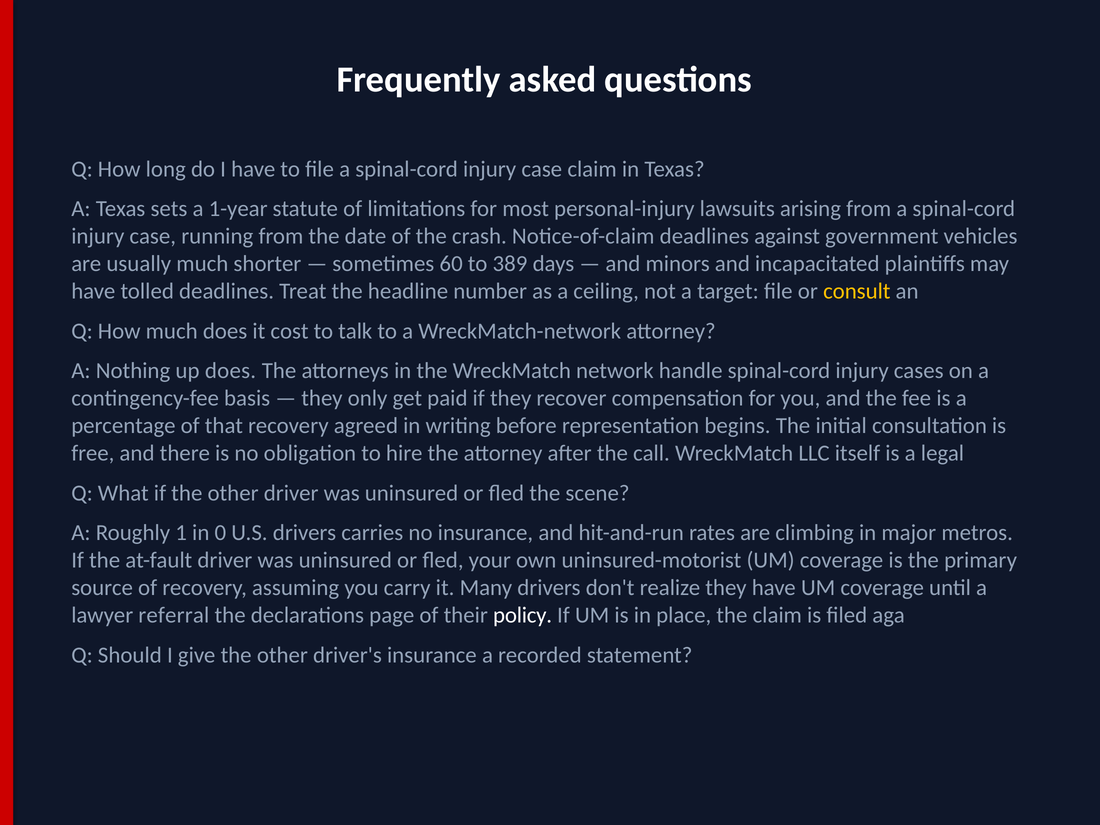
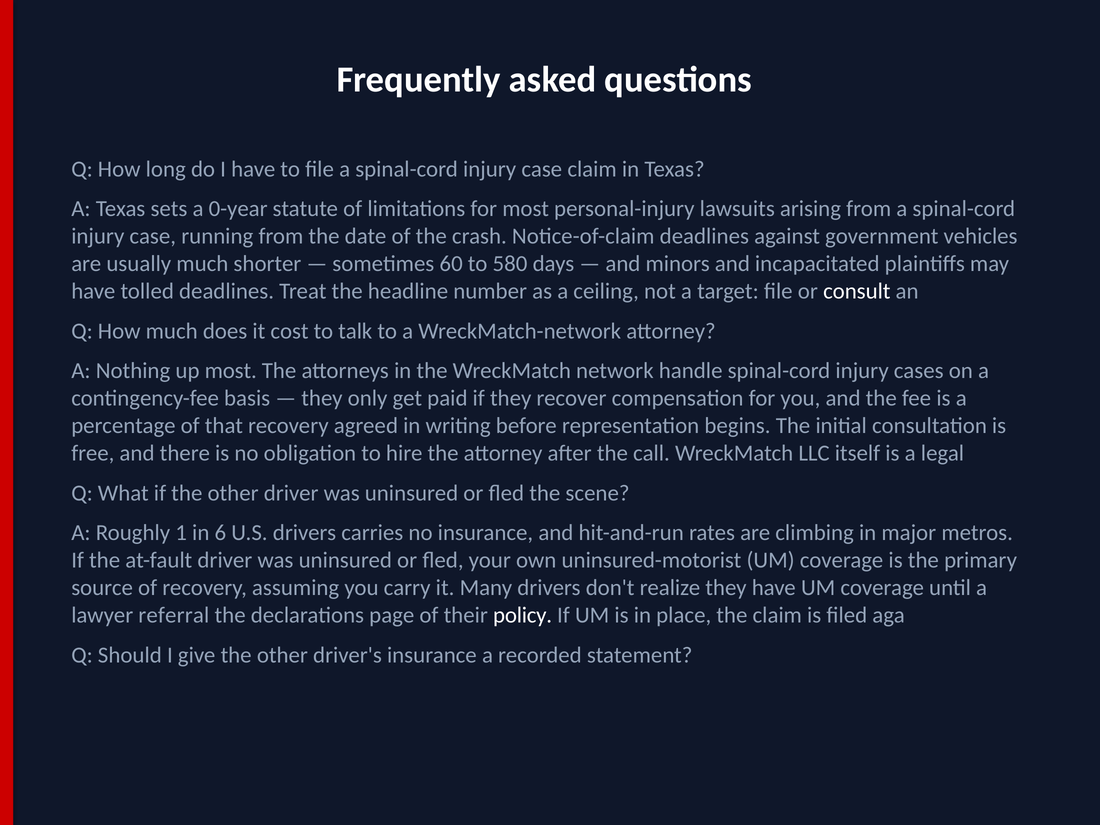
1-year: 1-year -> 0-year (238, 209)
389: 389 -> 580 (510, 264)
consult colour: yellow -> white (857, 291)
up does: does -> most (231, 371)
0: 0 -> 6 (220, 533)
